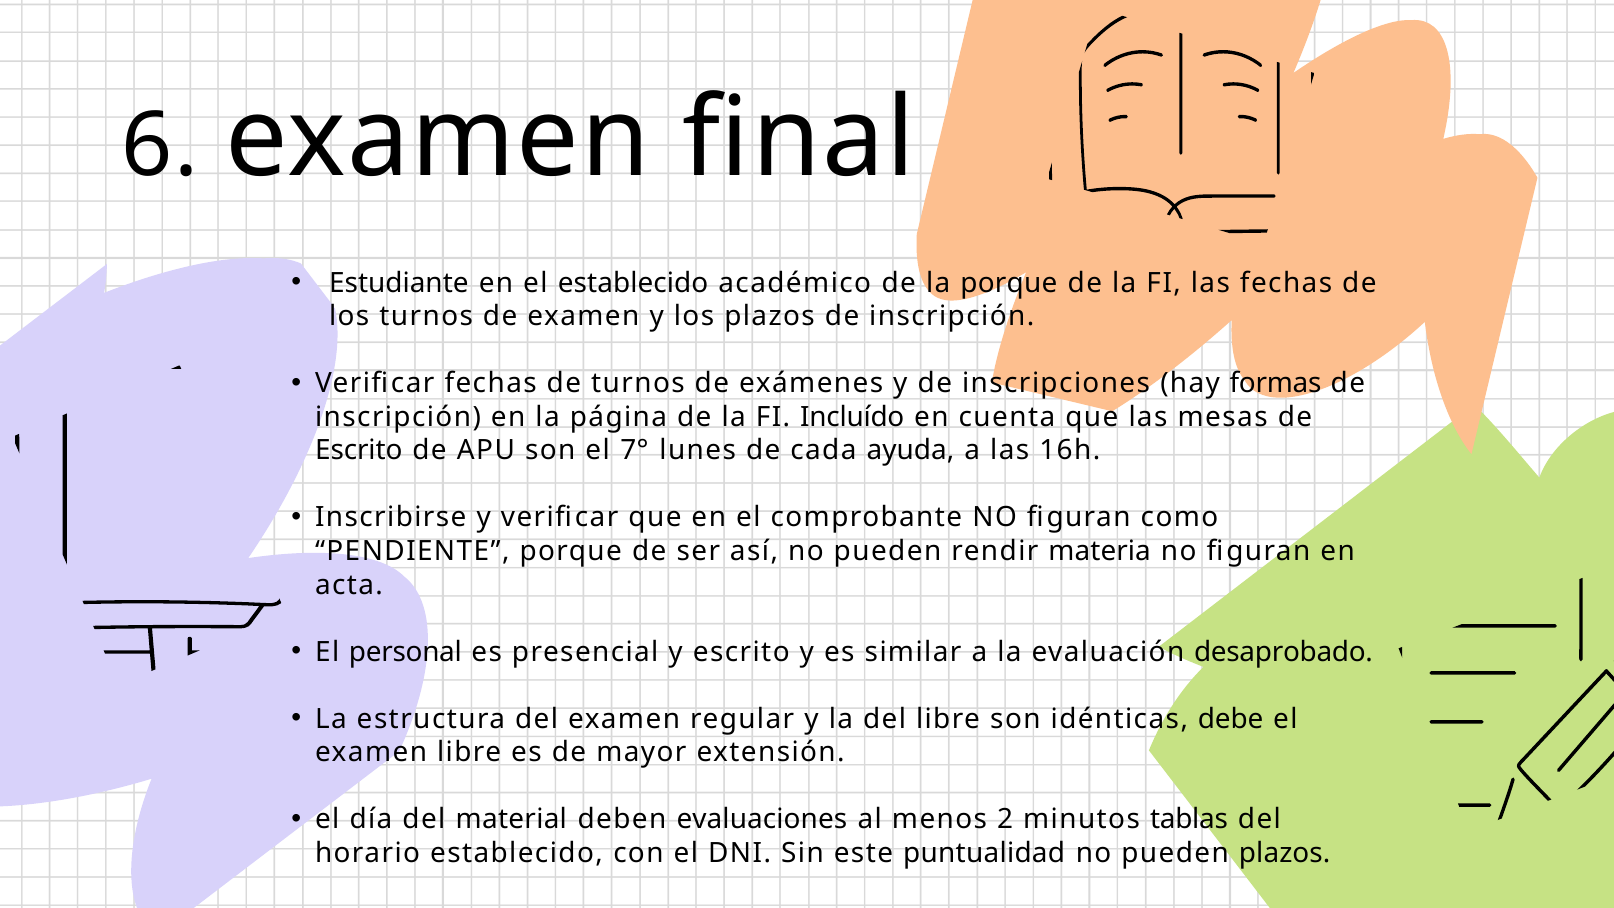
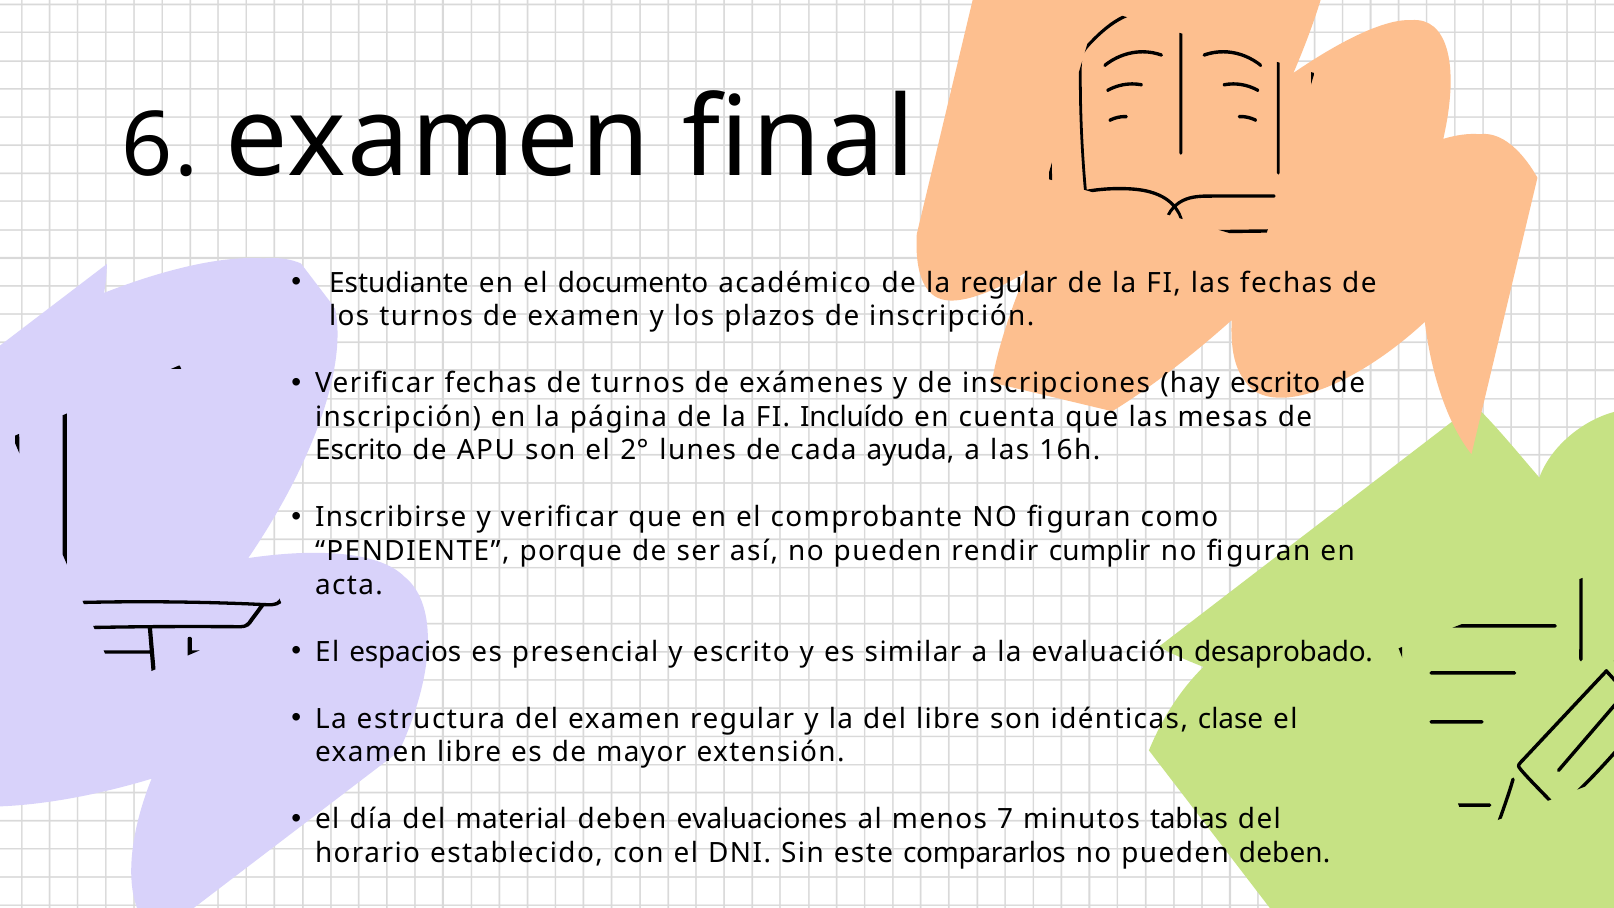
el establecido: establecido -> documento (633, 283)
la porque: porque -> regular (1009, 283)
hay formas: formas -> escrito (1275, 383)
7°: 7° -> 2° (634, 451)
materia: materia -> cumplir (1100, 551)
personal: personal -> espacios (405, 652)
debe: debe -> clase (1231, 719)
2: 2 -> 7 (1005, 820)
puntualidad: puntualidad -> compararlos (984, 853)
pueden plazos: plazos -> deben (1285, 853)
